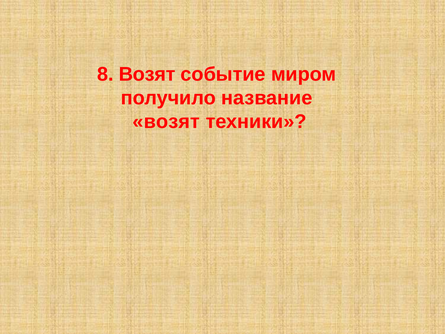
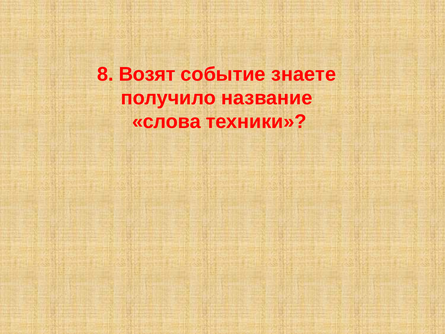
миром: миром -> знаете (304, 74)
возят: возят -> слова (166, 122)
